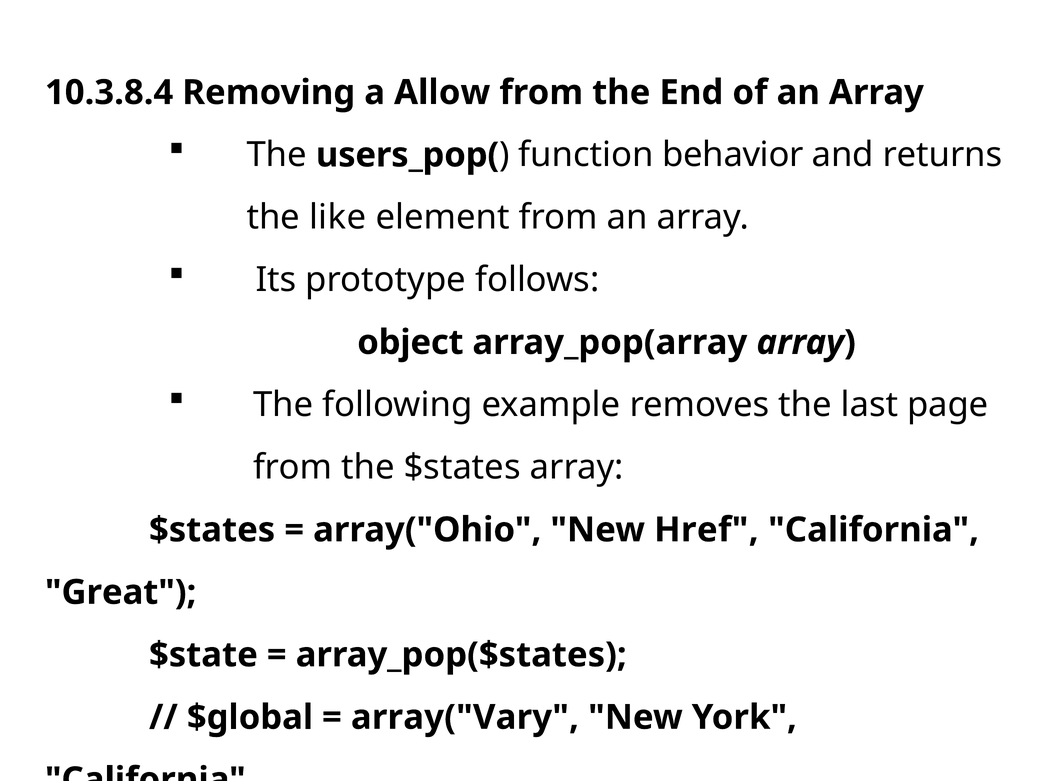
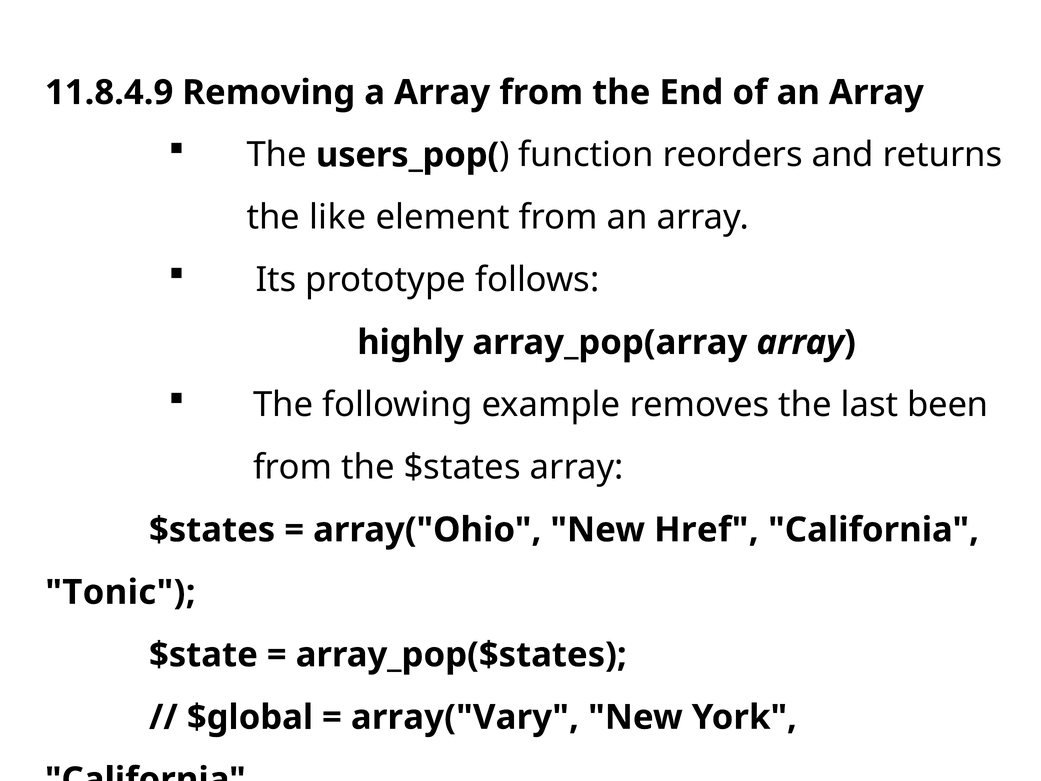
10.3.8.4: 10.3.8.4 -> 11.8.4.9 (109, 93)
a Allow: Allow -> Array (442, 93)
behavior: behavior -> reorders (733, 155)
object: object -> highly (410, 342)
page: page -> been (948, 405)
Great: Great -> Tonic (120, 592)
